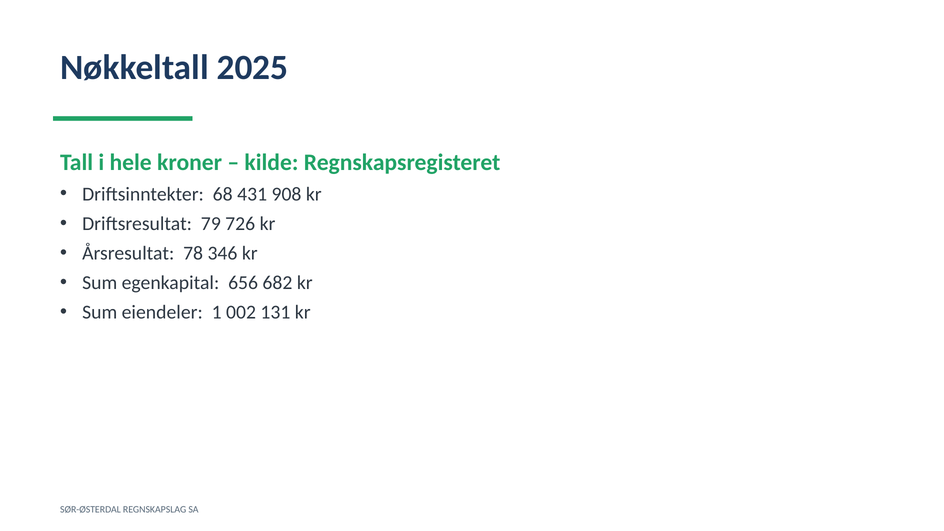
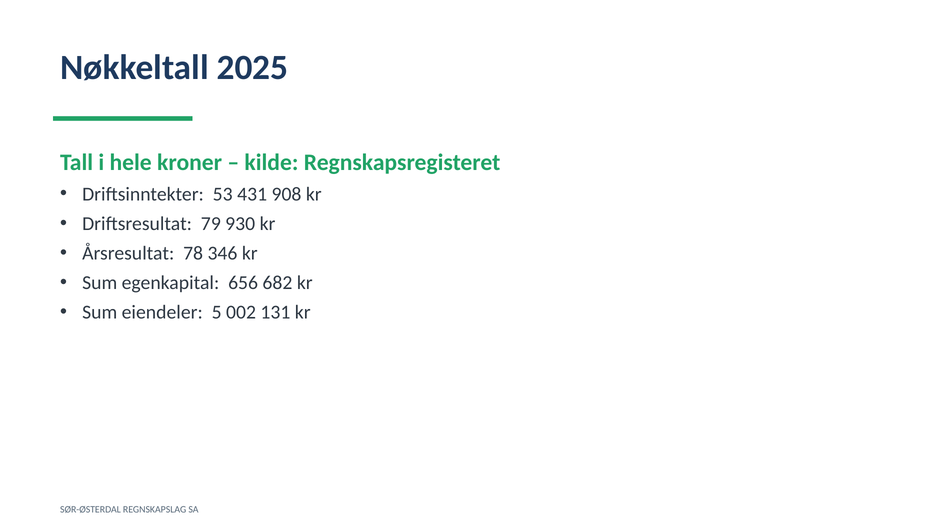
68: 68 -> 53 (223, 194)
726: 726 -> 930 (240, 224)
1: 1 -> 5 (217, 312)
